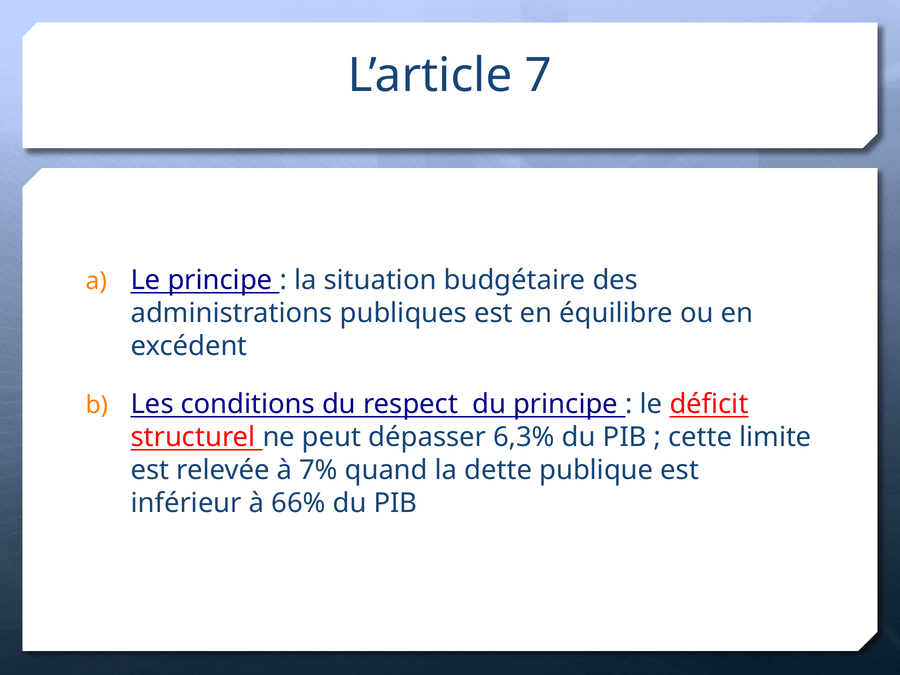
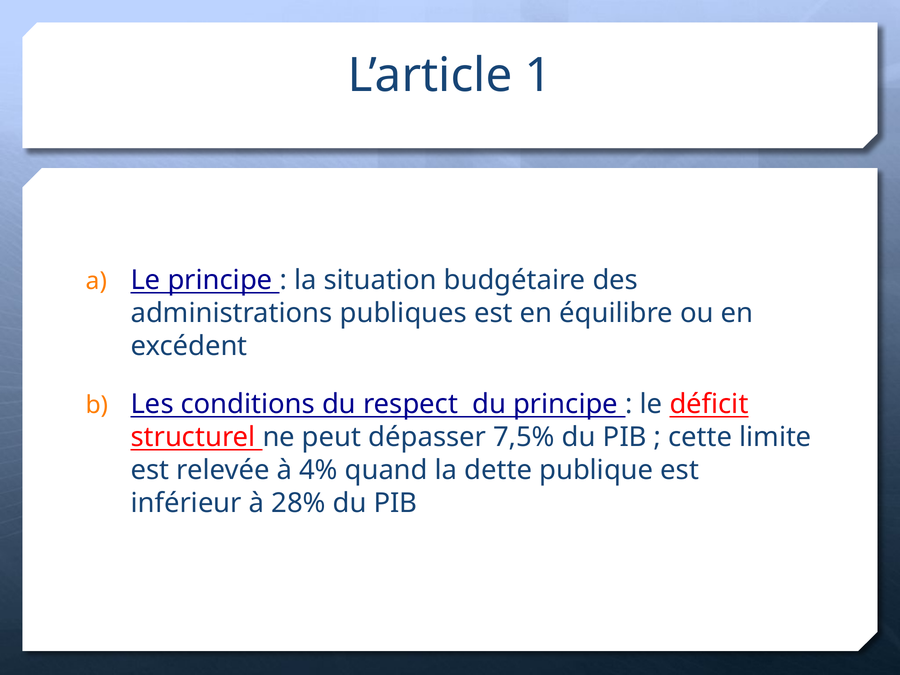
7: 7 -> 1 (538, 76)
6,3%: 6,3% -> 7,5% (524, 437)
7%: 7% -> 4% (318, 470)
66%: 66% -> 28% (298, 503)
